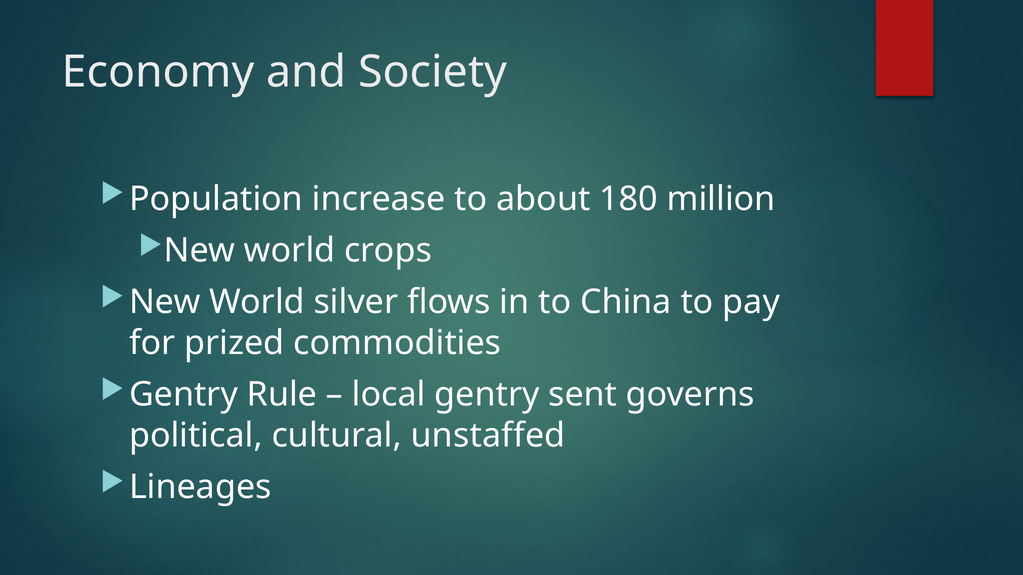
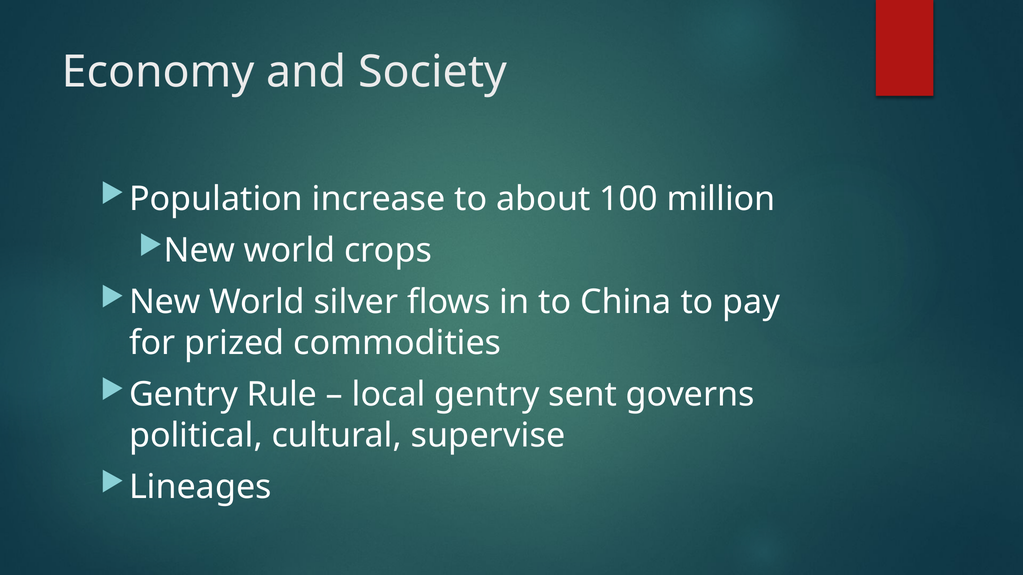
180: 180 -> 100 (629, 199)
unstaffed: unstaffed -> supervise (488, 436)
